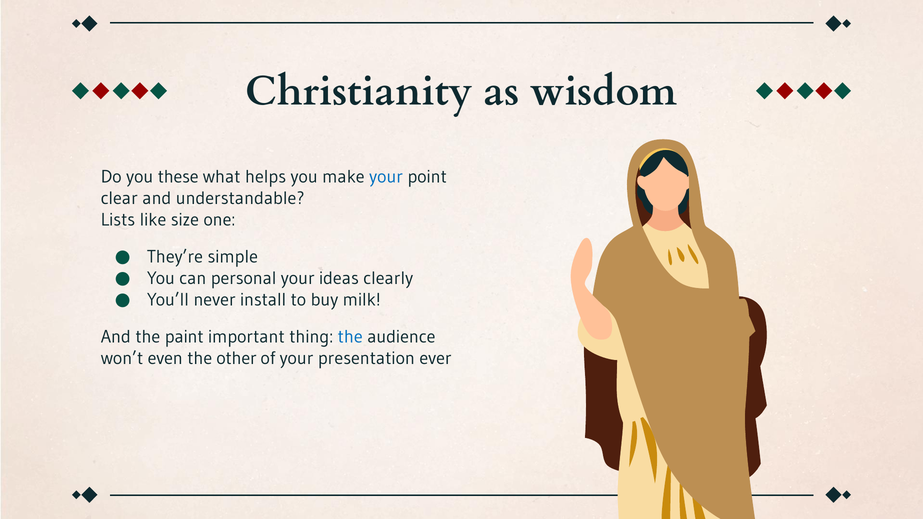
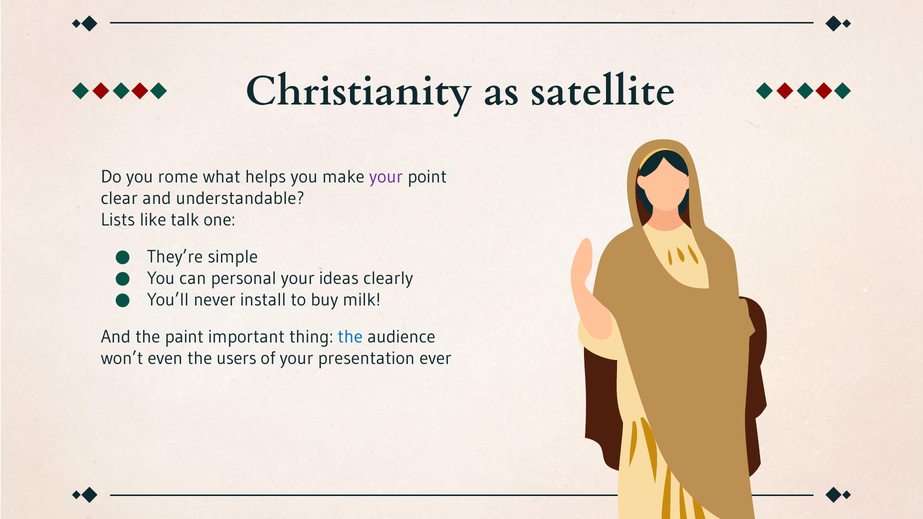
wisdom: wisdom -> satellite (603, 91)
these: these -> rome (178, 177)
your colour: blue -> purple (386, 177)
size: size -> talk (185, 220)
other: other -> users (237, 359)
